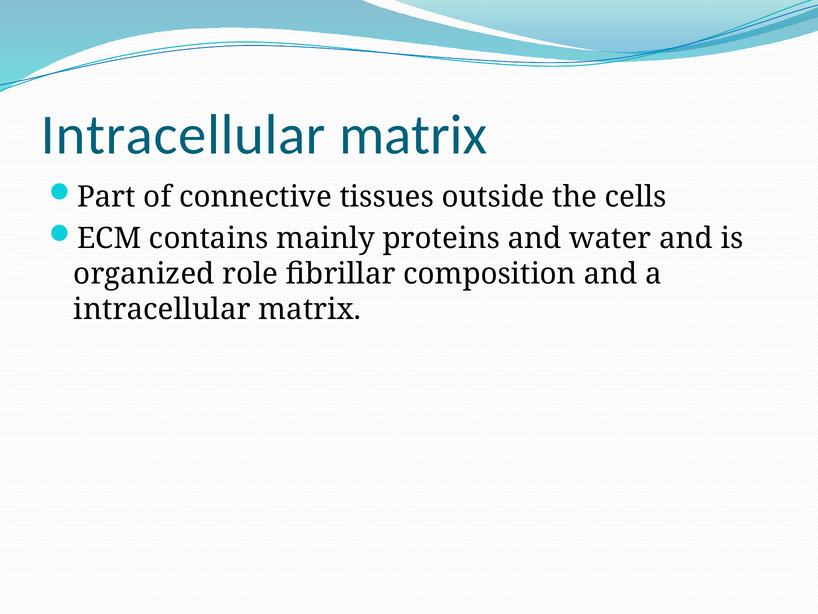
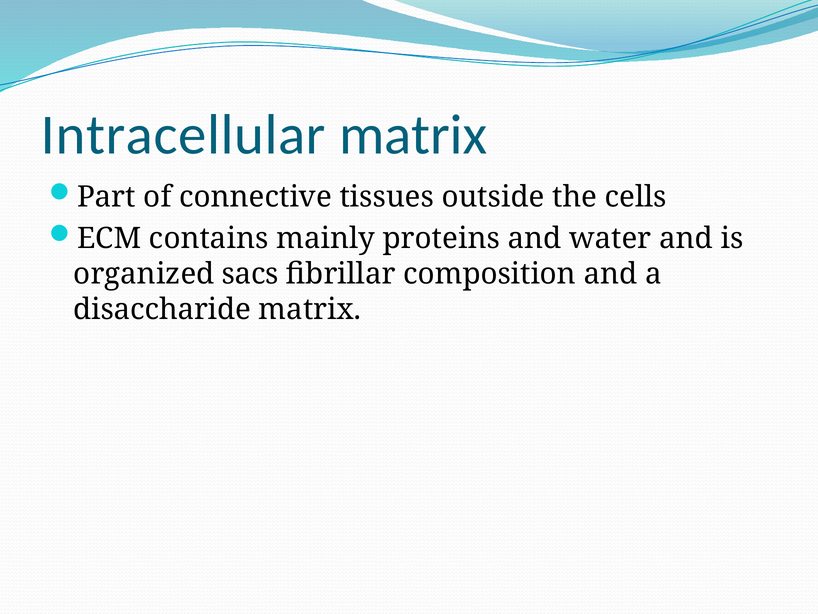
role: role -> sacs (250, 274)
intracellular: intracellular -> disaccharide (162, 309)
